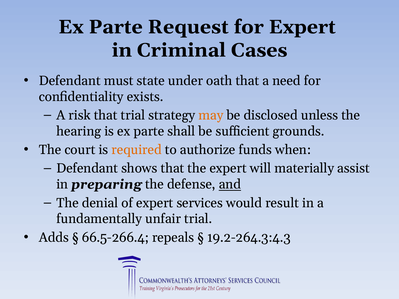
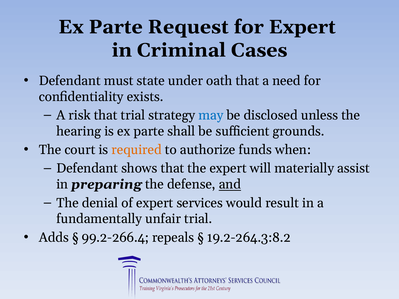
may colour: orange -> blue (211, 115)
66.5-266.4: 66.5-266.4 -> 99.2-266.4 (115, 238)
19.2-264.3:4.3: 19.2-264.3:4.3 -> 19.2-264.3:8.2 (249, 238)
